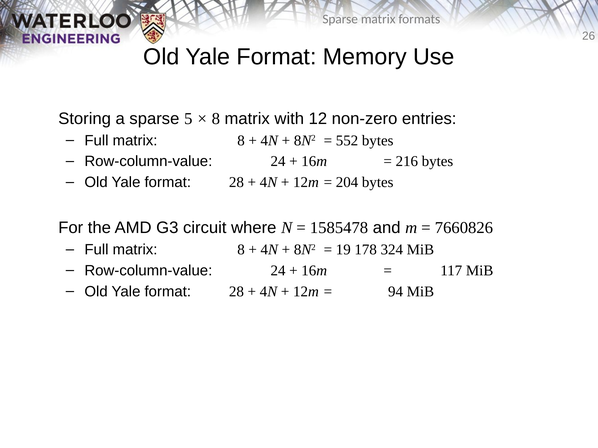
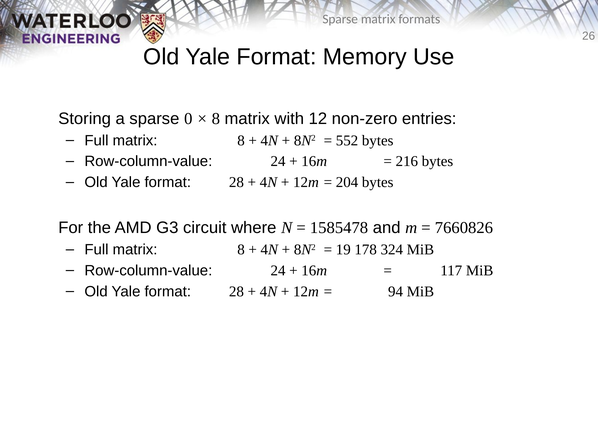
5: 5 -> 0 (188, 119)
